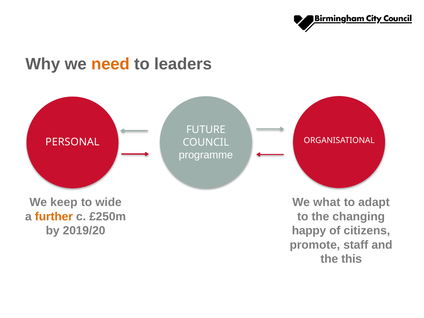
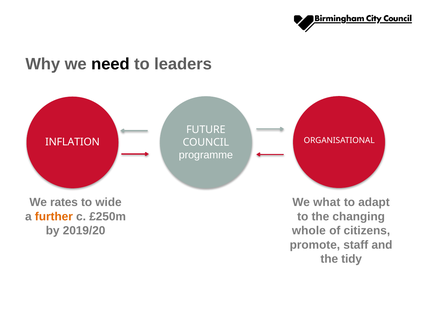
need colour: orange -> black (110, 64)
PERSONAL: PERSONAL -> INFLATION (72, 142)
keep: keep -> rates (64, 202)
happy: happy -> whole (309, 231)
this: this -> tidy (352, 259)
